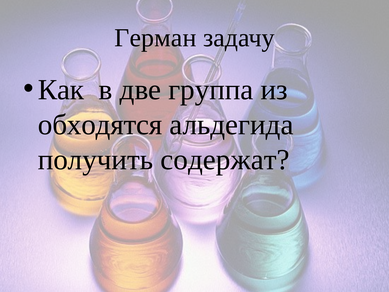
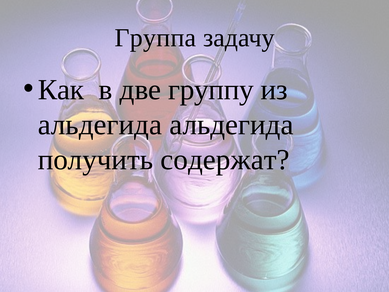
Герман: Герман -> Группа (155, 38)
группа: группа -> группу (211, 90)
обходятся: обходятся -> альдегида (100, 125)
